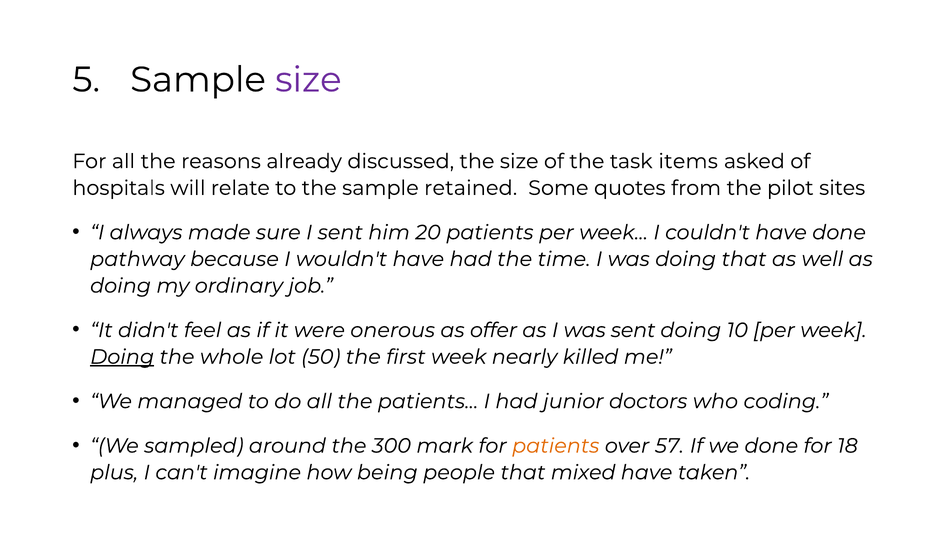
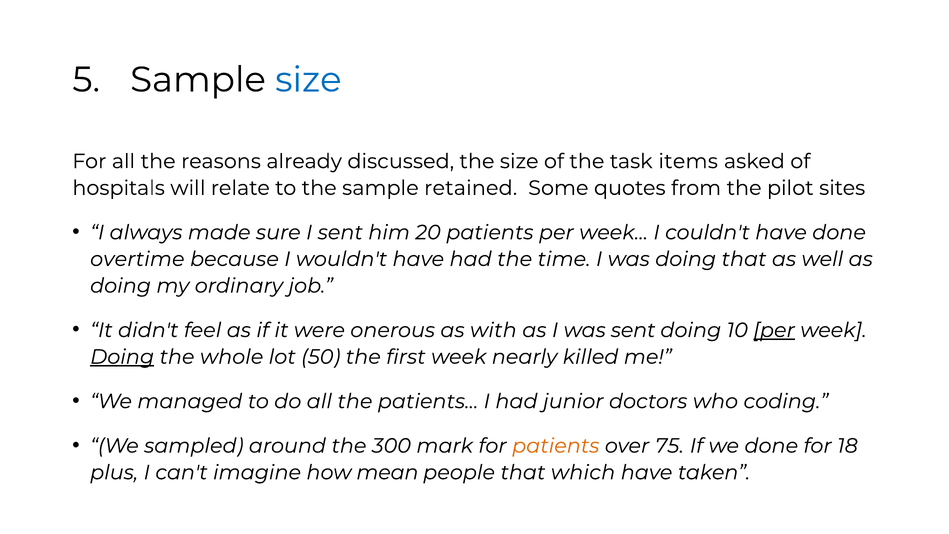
size colour: purple -> blue (308, 80)
pathway: pathway -> overtime (137, 259)
offer: offer -> with (493, 330)
per underline: none -> present (774, 330)
57: 57 -> 75 (669, 446)
being: being -> mean (387, 472)
mixed: mixed -> which (583, 472)
